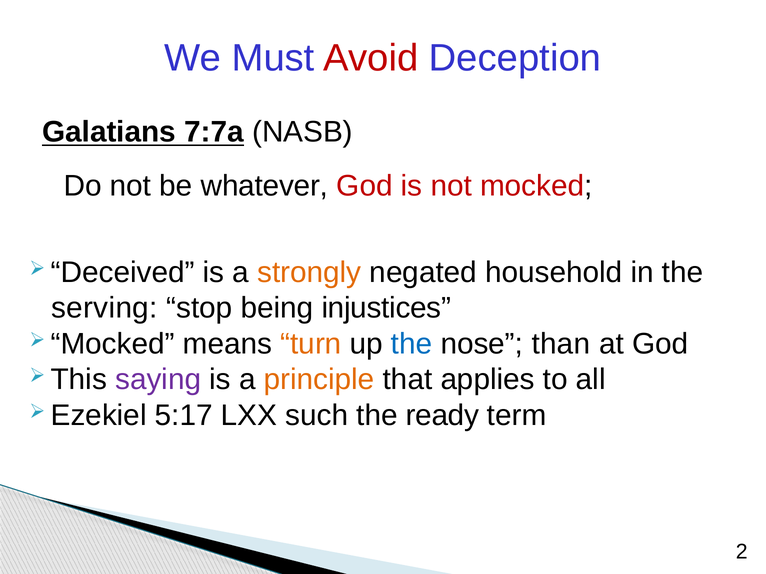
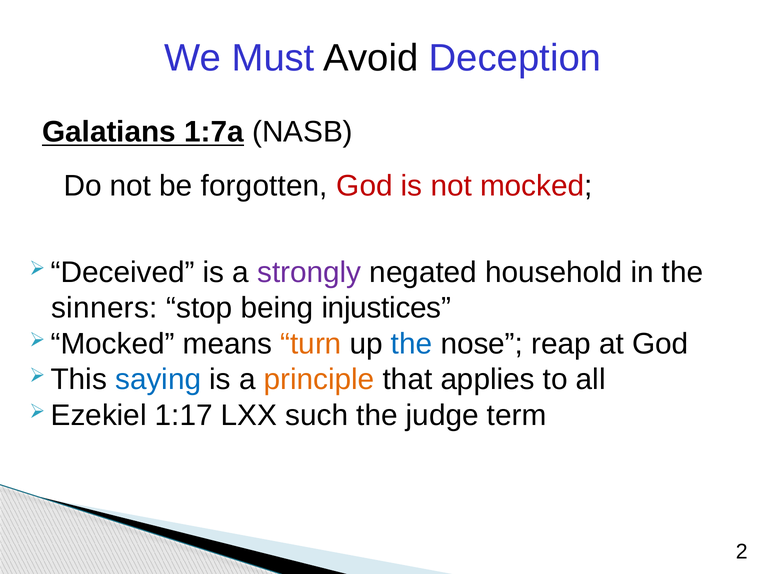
Avoid colour: red -> black (371, 58)
7:7a: 7:7a -> 1:7a (214, 132)
whatever: whatever -> forgotten (264, 186)
strongly colour: orange -> purple (309, 273)
serving: serving -> sinners (104, 308)
than: than -> reap (561, 344)
saying colour: purple -> blue (158, 380)
5:17: 5:17 -> 1:17 (184, 416)
ready: ready -> judge (442, 416)
